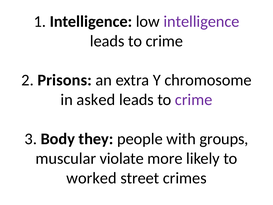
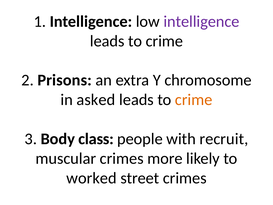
crime colour: purple -> orange (194, 100)
they: they -> class (96, 139)
groups: groups -> recruit (224, 139)
muscular violate: violate -> crimes (122, 158)
